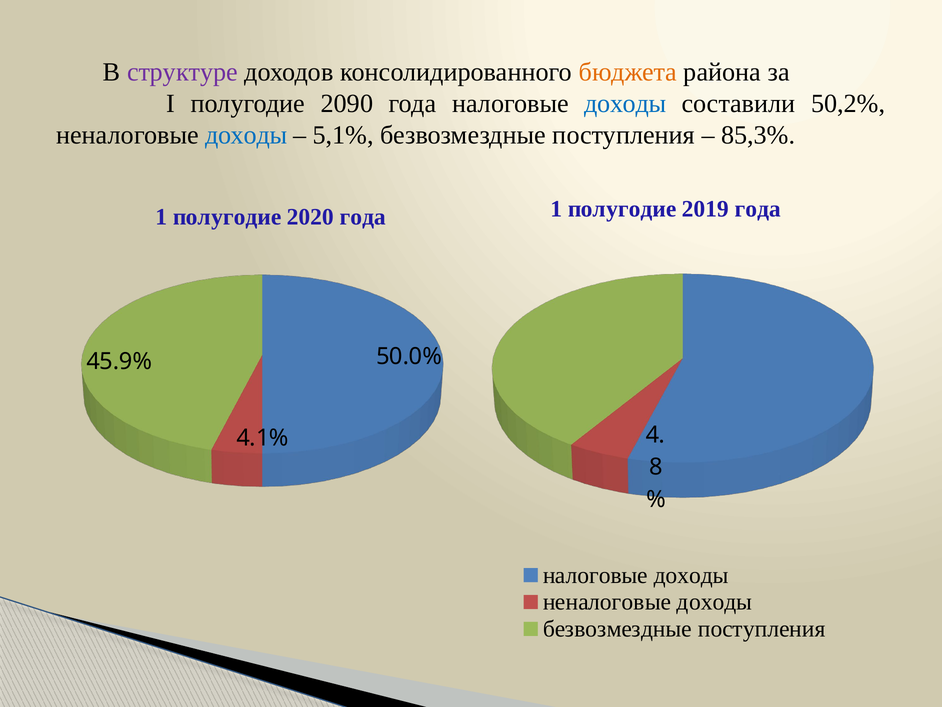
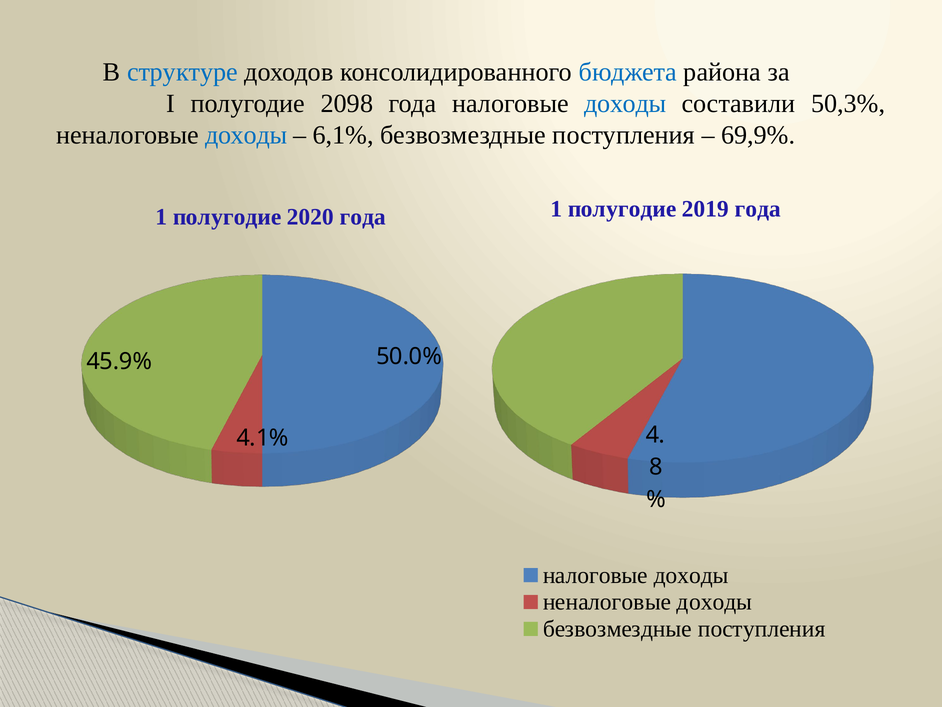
структуре colour: purple -> blue (182, 72)
бюджета colour: orange -> blue (628, 72)
2090: 2090 -> 2098 (347, 104)
50,2%: 50,2% -> 50,3% (848, 104)
5,1%: 5,1% -> 6,1% (343, 135)
85,3%: 85,3% -> 69,9% (758, 135)
